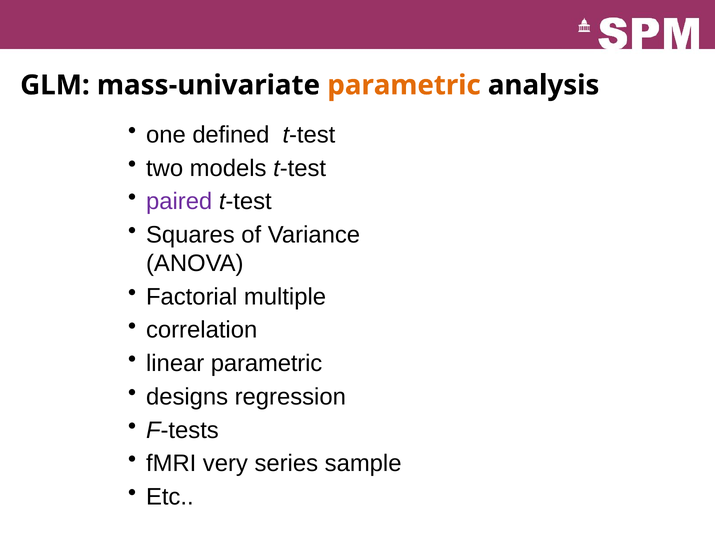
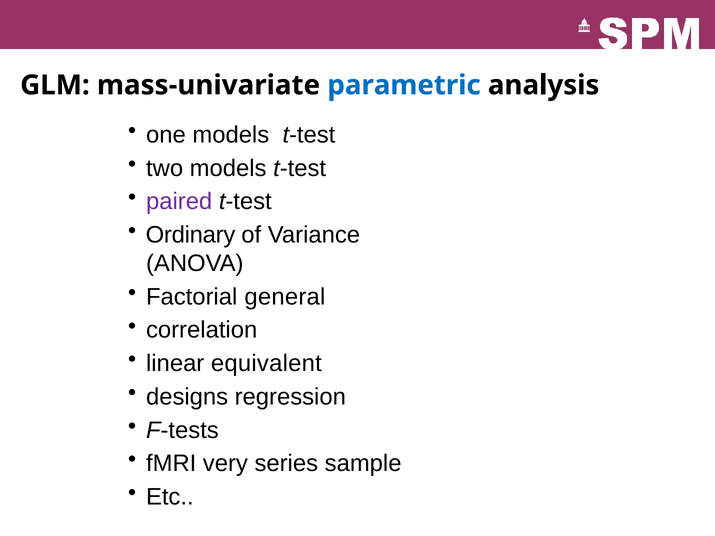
parametric colour: orange -> blue (404, 85)
one defined: defined -> models (231, 135)
Squares: Squares -> Ordinary (191, 235)
multiple: multiple -> general (285, 297)
linear parametric: parametric -> equivalent (266, 364)
